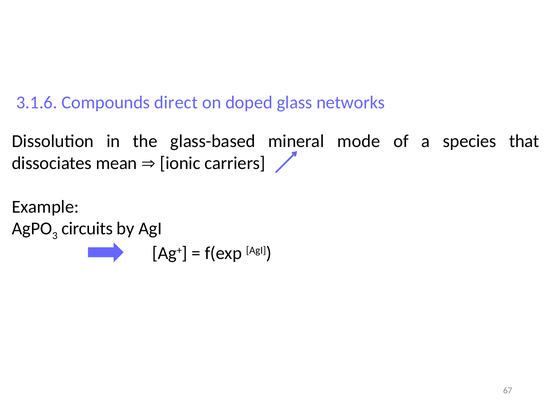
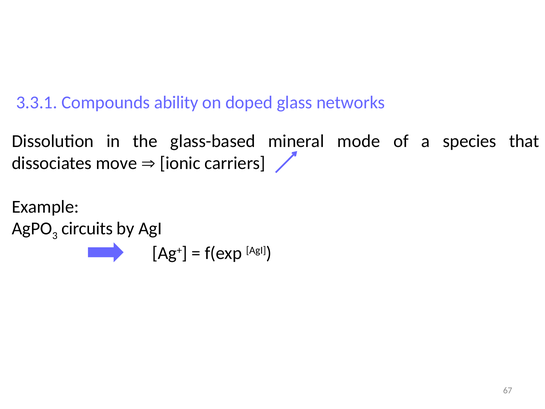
3.1.6: 3.1.6 -> 3.3.1 (37, 103)
direct: direct -> ability (176, 103)
mean: mean -> move (116, 163)
